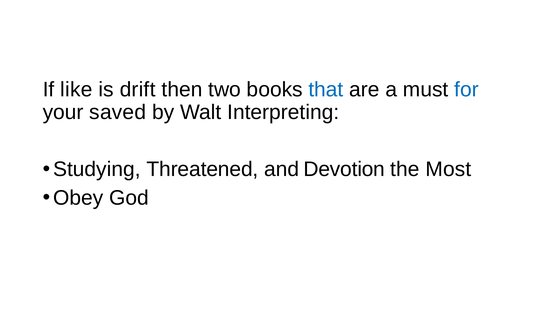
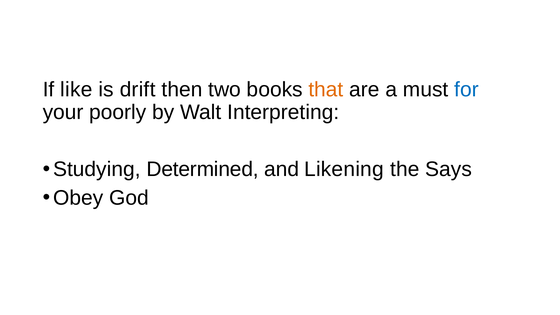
that colour: blue -> orange (326, 90)
saved: saved -> poorly (118, 112)
Threatened: Threatened -> Determined (203, 169)
Devotion: Devotion -> Likening (344, 169)
Most: Most -> Says (449, 169)
